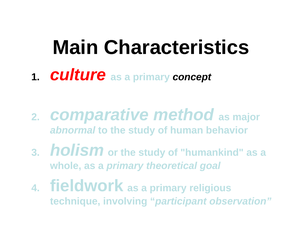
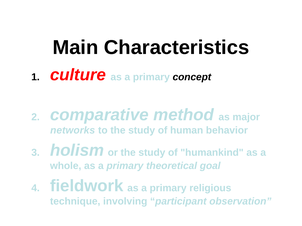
abnormal: abnormal -> networks (73, 131)
